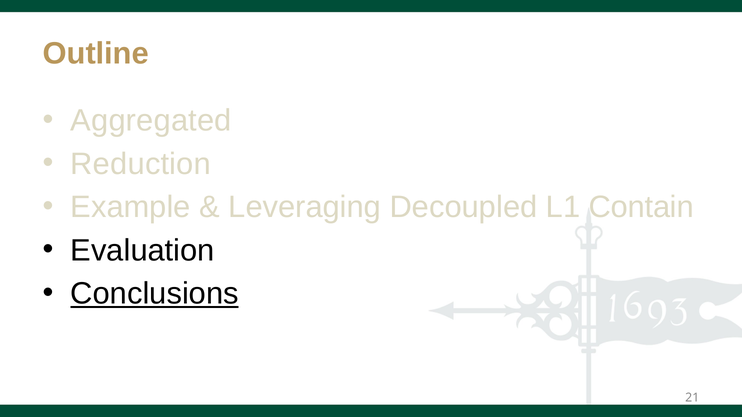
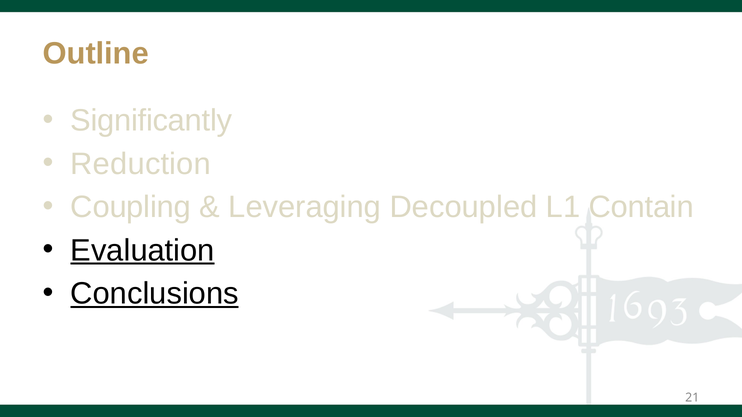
Aggregated: Aggregated -> Significantly (151, 121)
Example: Example -> Coupling (131, 207)
Evaluation underline: none -> present (143, 251)
